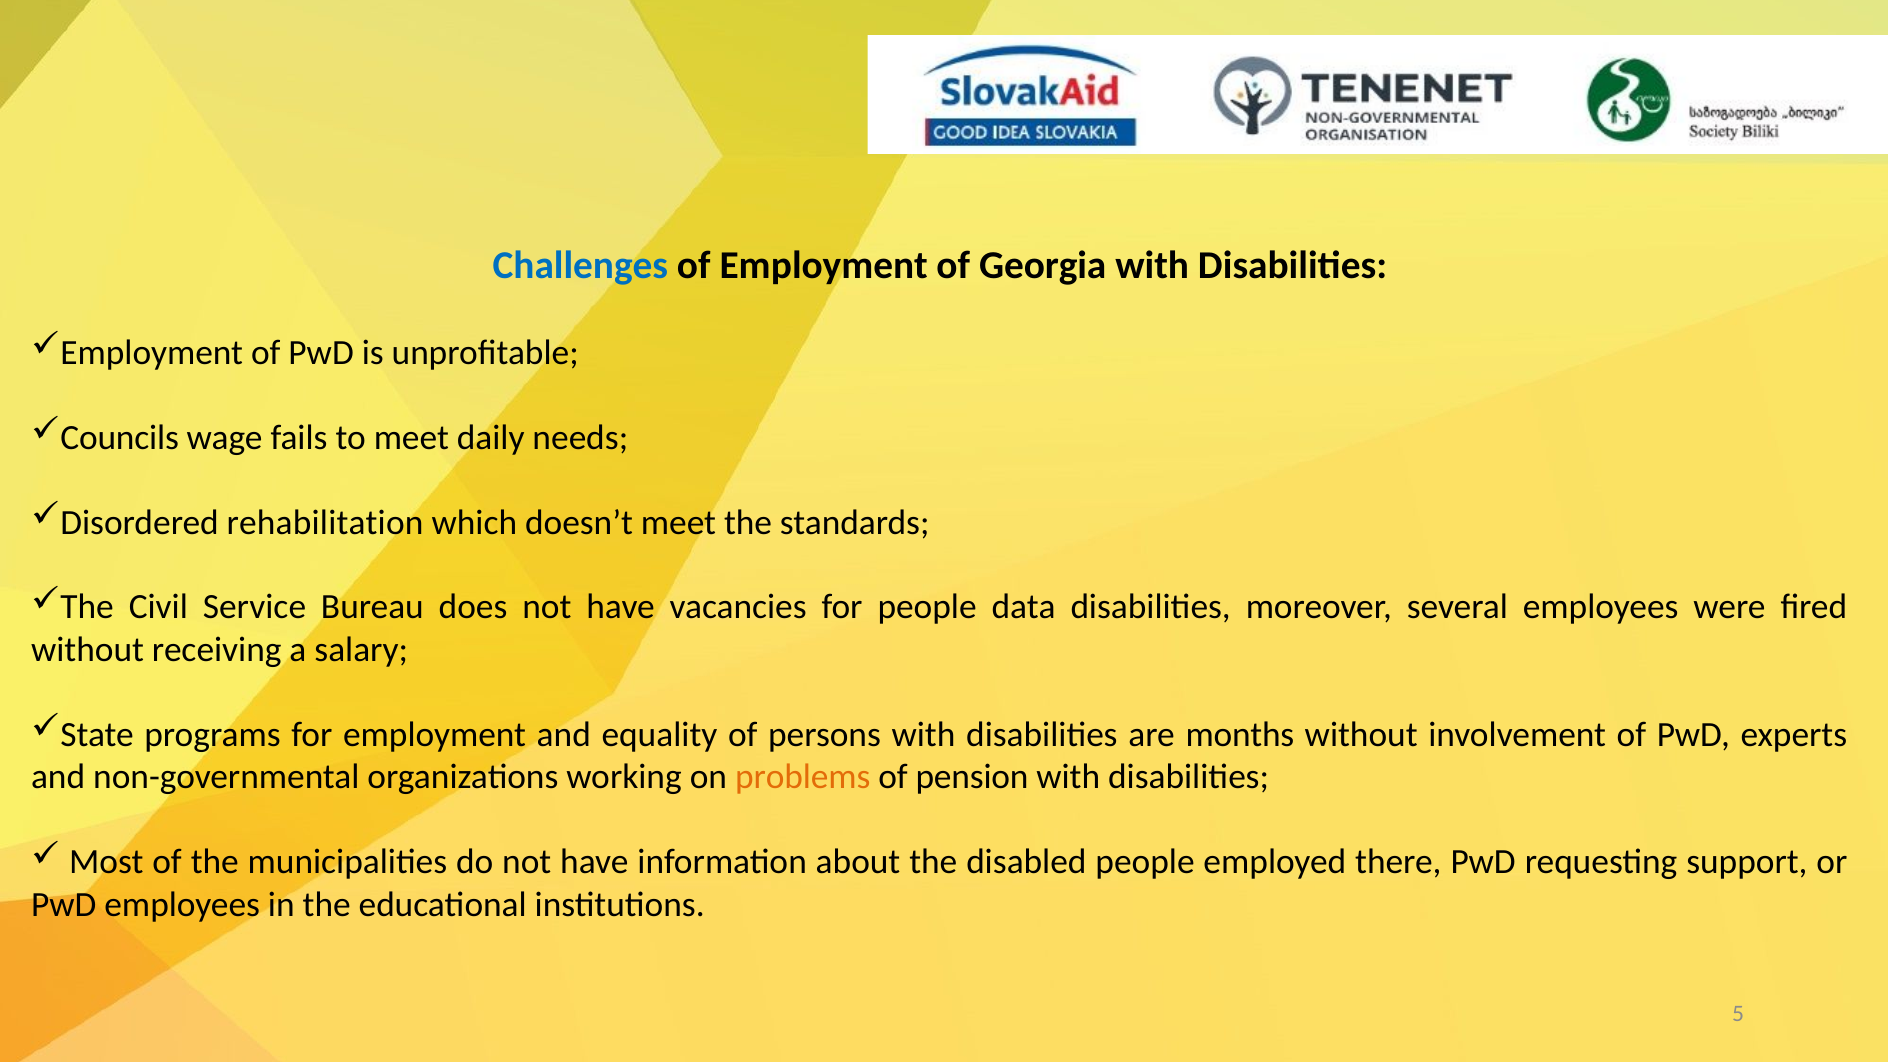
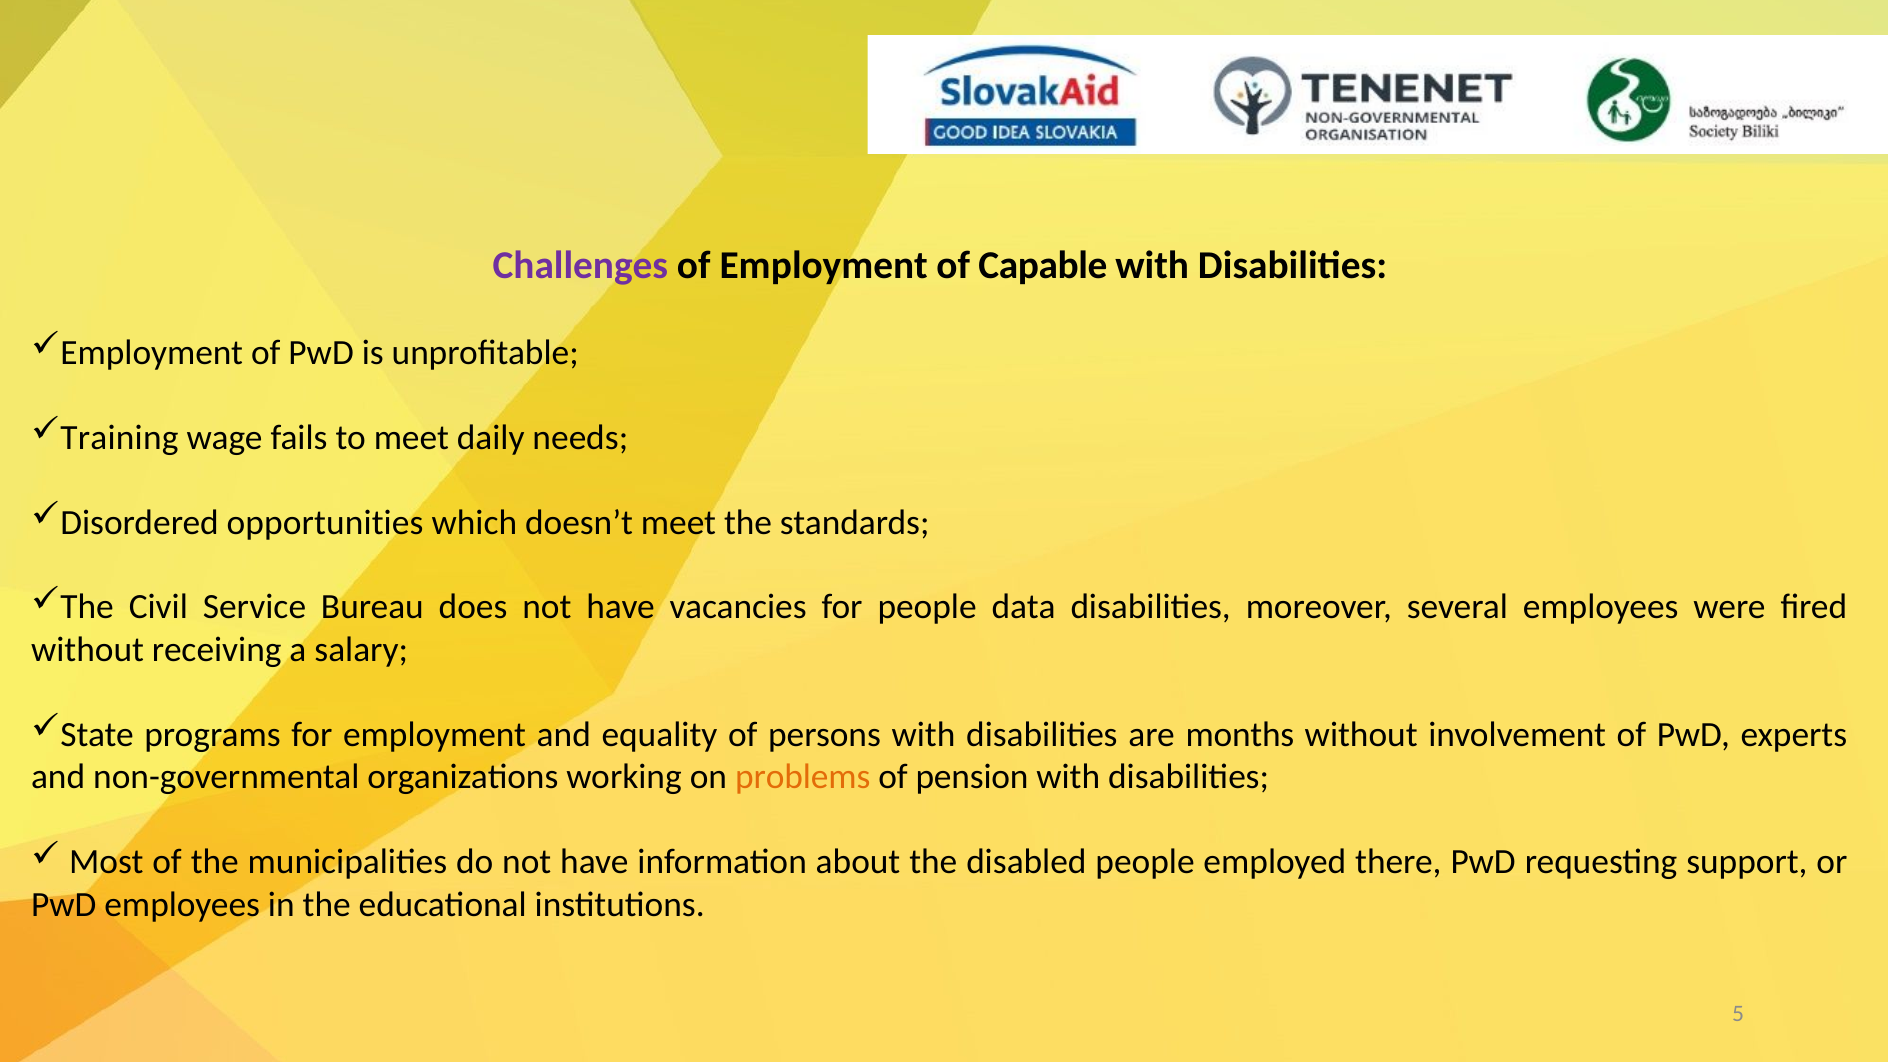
Challenges colour: blue -> purple (580, 265)
Georgia: Georgia -> Capable (1043, 265)
Councils: Councils -> Training (119, 437)
rehabilitation: rehabilitation -> opportunities (325, 522)
